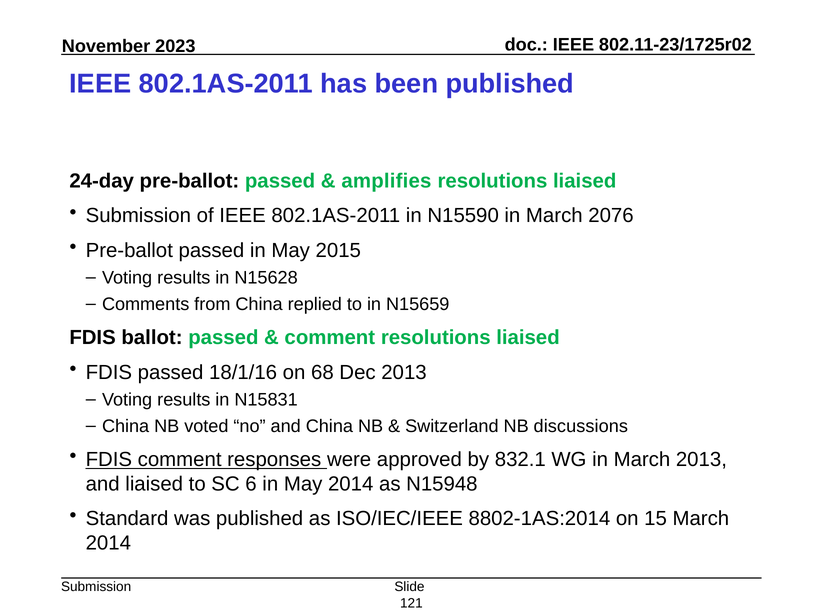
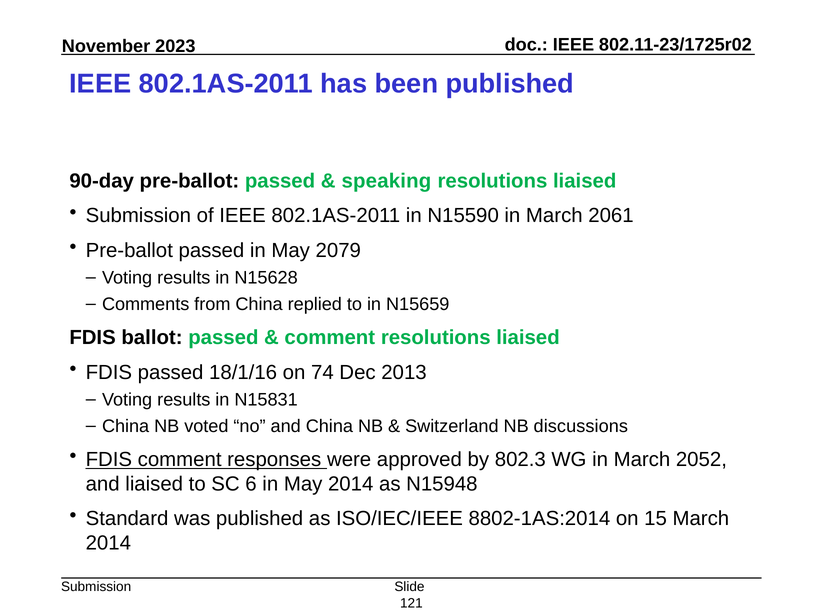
24-day: 24-day -> 90-day (102, 181)
amplifies: amplifies -> speaking (386, 181)
2076: 2076 -> 2061 (611, 216)
2015: 2015 -> 2079 (338, 250)
68: 68 -> 74 (322, 372)
832.1: 832.1 -> 802.3 (520, 460)
March 2013: 2013 -> 2052 (701, 460)
